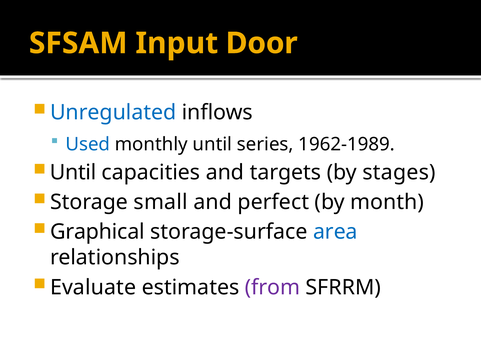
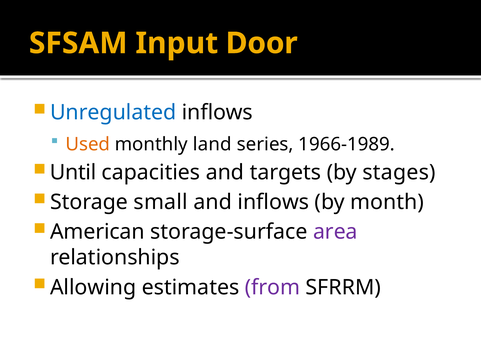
Used colour: blue -> orange (88, 144)
monthly until: until -> land (212, 144)
1962-1989: 1962-1989 -> 1966-1989 (347, 144)
and perfect: perfect -> inflows (273, 202)
Graphical: Graphical -> American (97, 232)
area colour: blue -> purple (335, 232)
Evaluate: Evaluate -> Allowing (93, 287)
